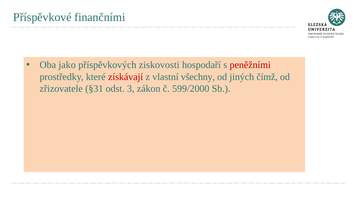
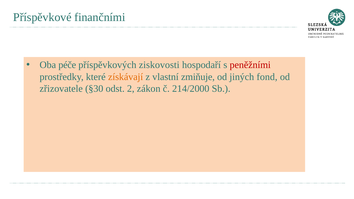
jako: jako -> péče (67, 65)
získávají colour: red -> orange (126, 77)
všechny: všechny -> zmiňuje (198, 77)
čímž: čímž -> fond (267, 77)
§31: §31 -> §30 (94, 89)
3: 3 -> 2 (131, 89)
599/2000: 599/2000 -> 214/2000 (191, 89)
